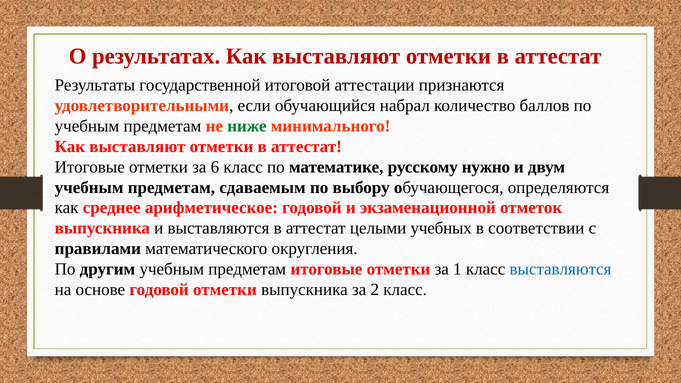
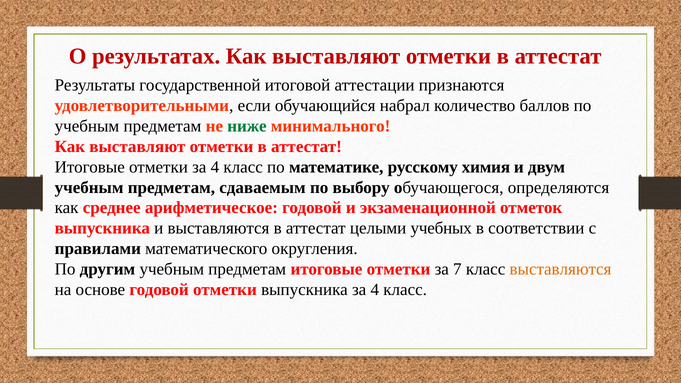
отметки за 6: 6 -> 4 (215, 167)
нужно: нужно -> химия (486, 167)
1: 1 -> 7 (457, 269)
выставляются colour: blue -> orange (560, 269)
выпускника за 2: 2 -> 4 (375, 290)
